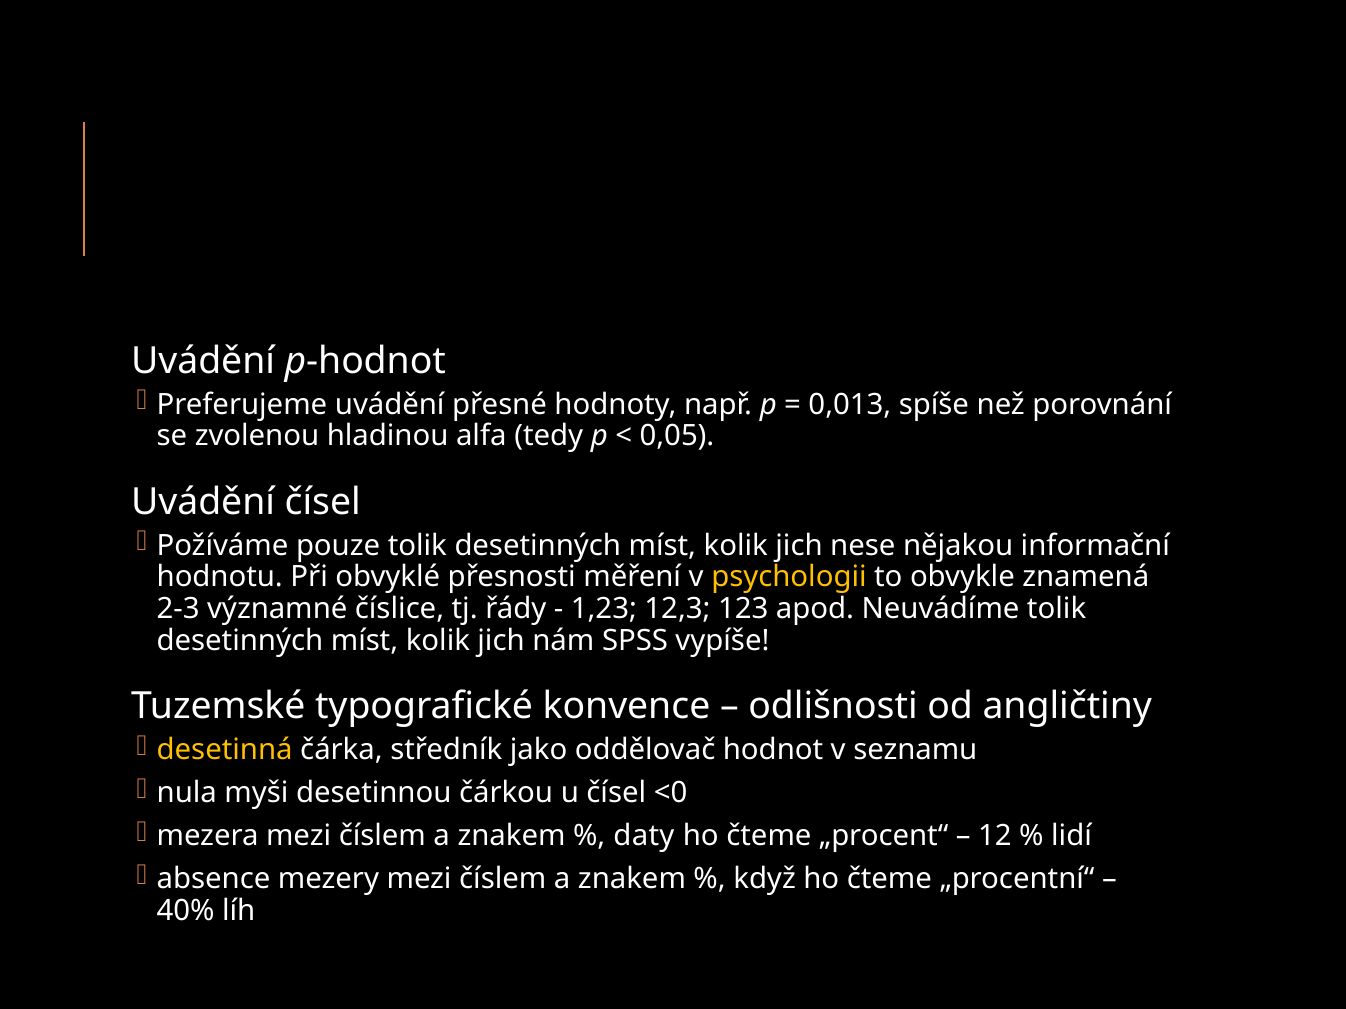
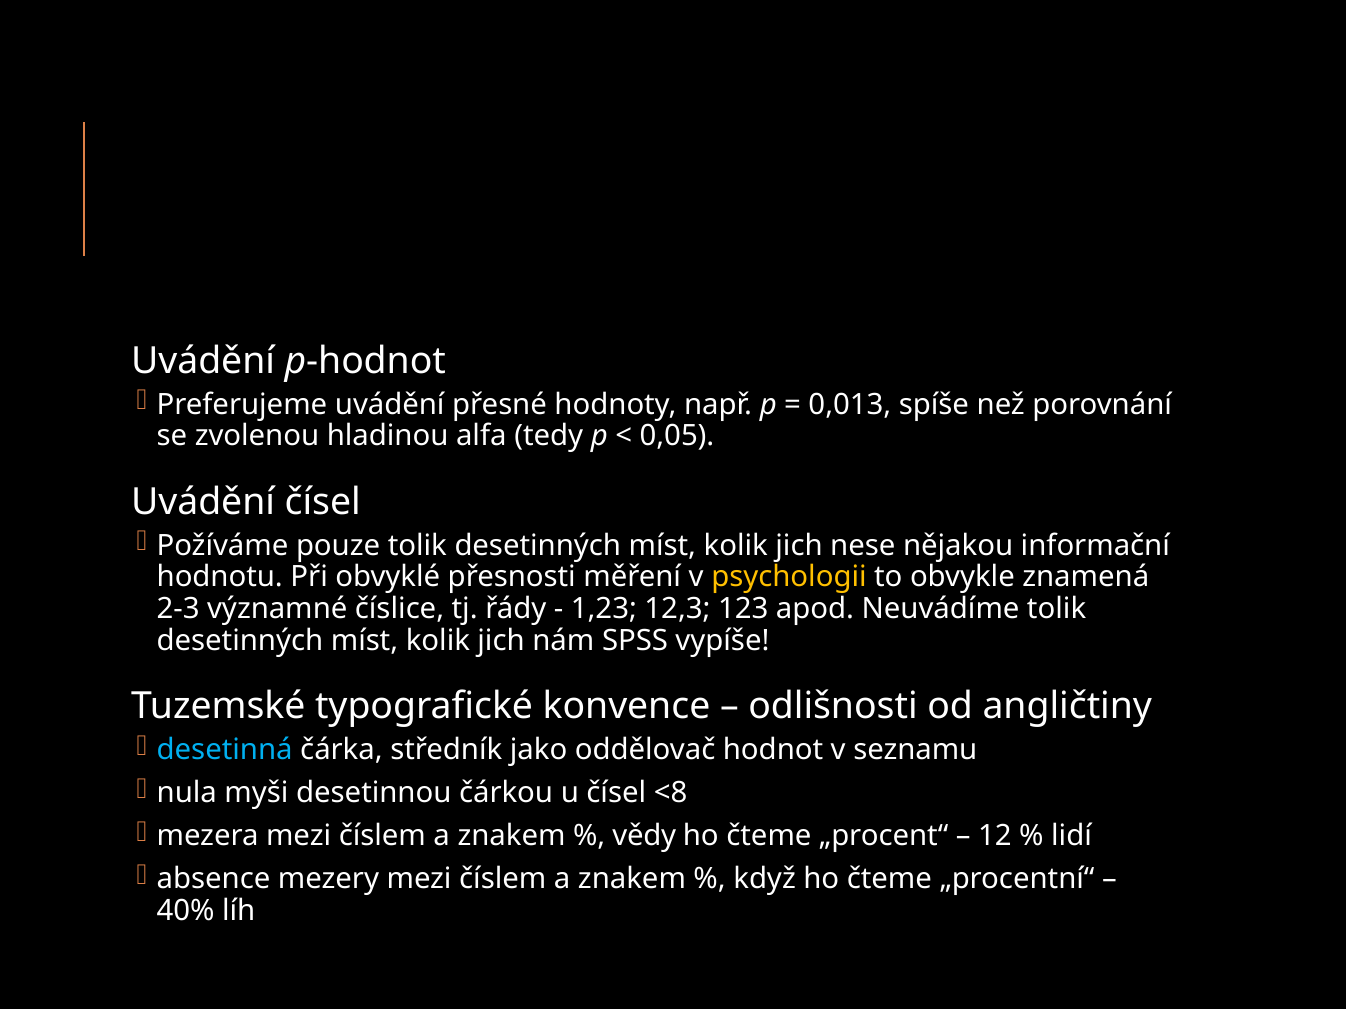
desetinná colour: yellow -> light blue (225, 750)
<0: <0 -> <8 (671, 793)
daty: daty -> vědy (644, 836)
